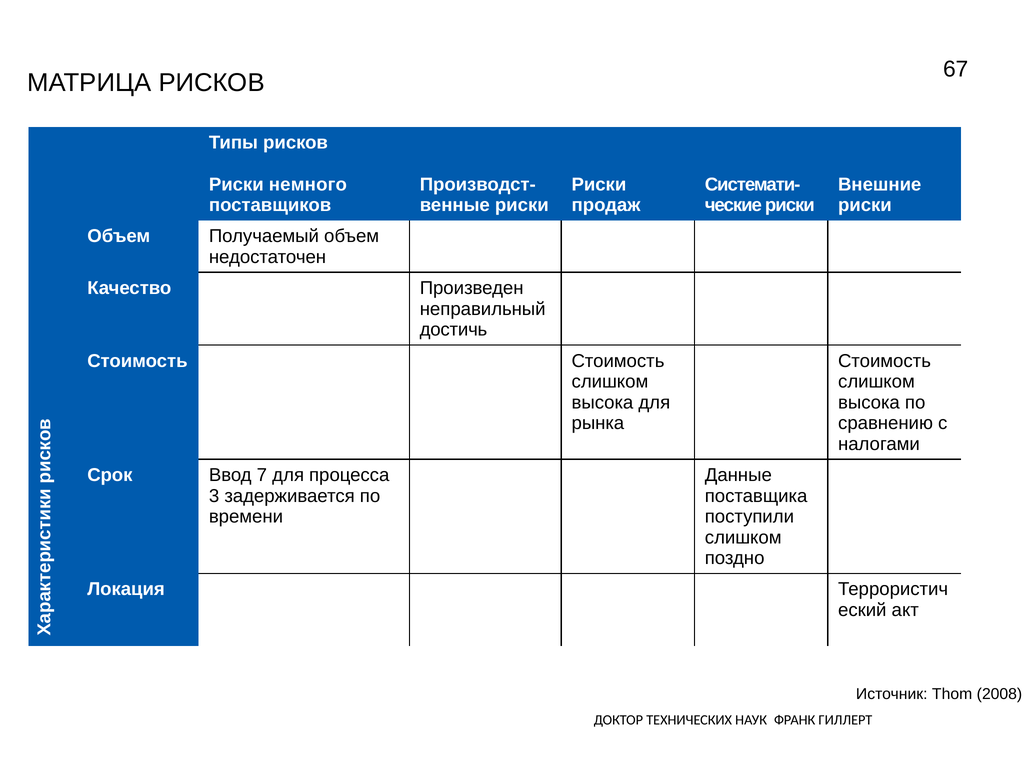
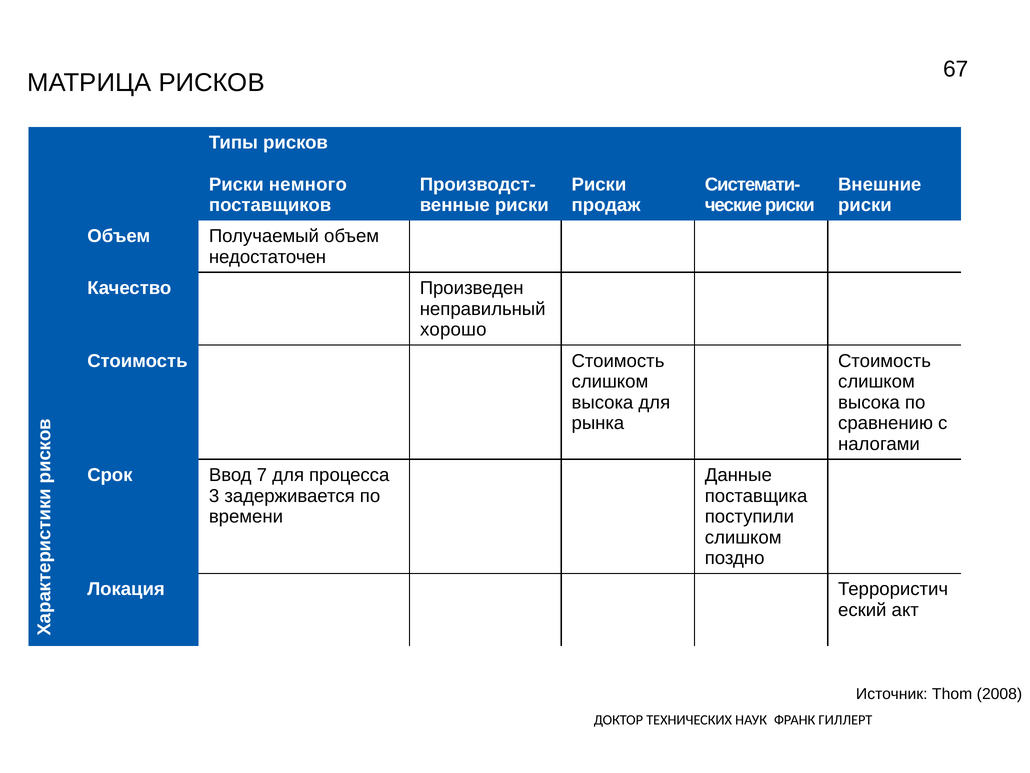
достичь: достичь -> хорошо (453, 330)
